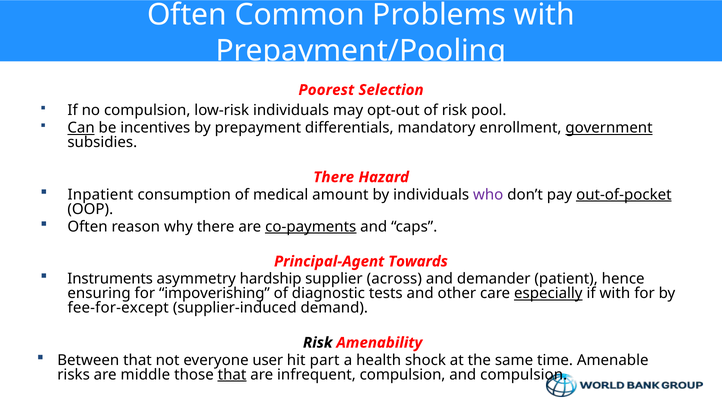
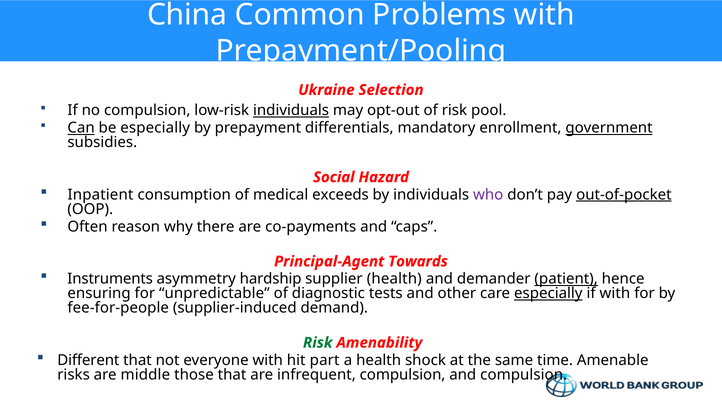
Often: Often -> China (187, 15)
Poorest: Poorest -> Ukraine (326, 90)
individuals underline: none -> present (291, 110)
be incentives: incentives -> especially (155, 128)
There: There -> Social (334, 177)
amount: amount -> exceeds (341, 195)
co-payments underline: present -> none (311, 227)
supplier across: across -> health (394, 279)
patient underline: none -> present (566, 279)
impoverishing: impoverishing -> unpredictable (214, 293)
fee-for-except: fee-for-except -> fee-for-people (118, 308)
Risk colour: black -> green (318, 343)
Between: Between -> Different (88, 360)
everyone user: user -> with (268, 360)
that underline: present -> none (232, 375)
